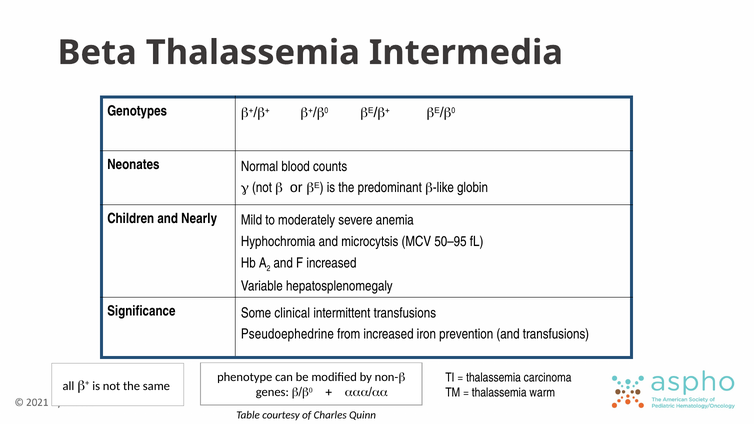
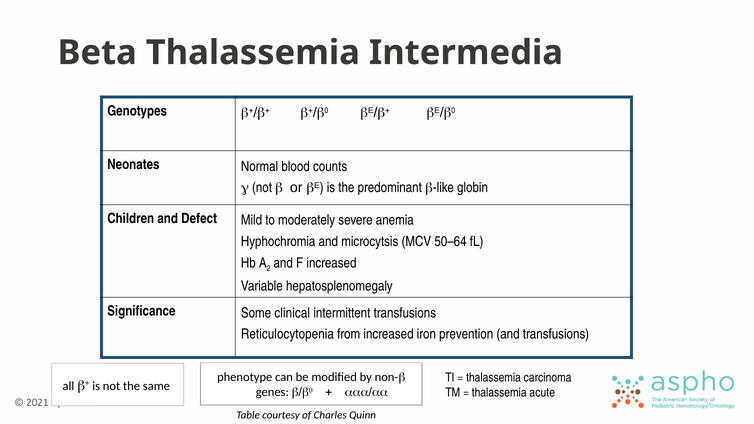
Nearly: Nearly -> Defect (199, 219)
50–95: 50–95 -> 50–64 (450, 242)
Pseudoephedrine: Pseudoephedrine -> Reticulocytopenia (287, 334)
warm: warm -> acute (542, 393)
